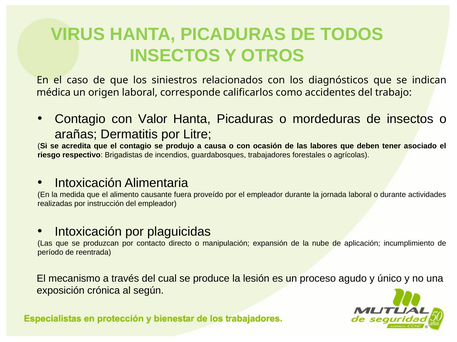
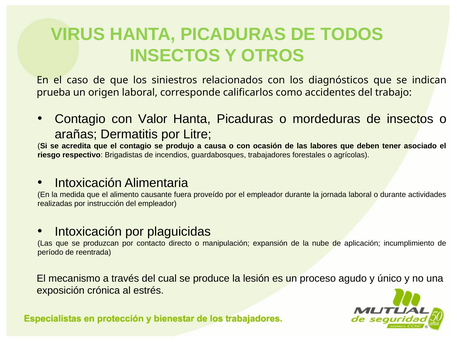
médica: médica -> prueba (54, 93)
según: según -> estrés (149, 291)
